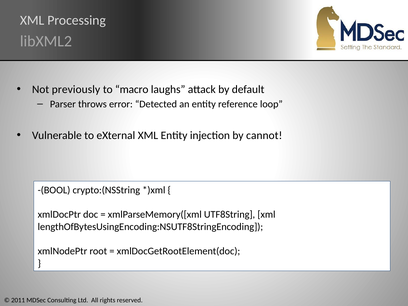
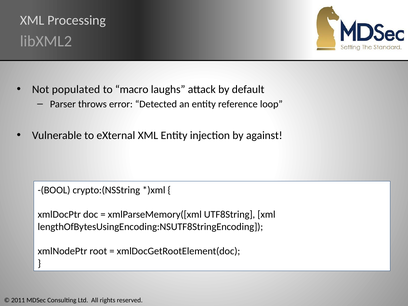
previously: previously -> populated (76, 89)
cannot: cannot -> against (264, 135)
